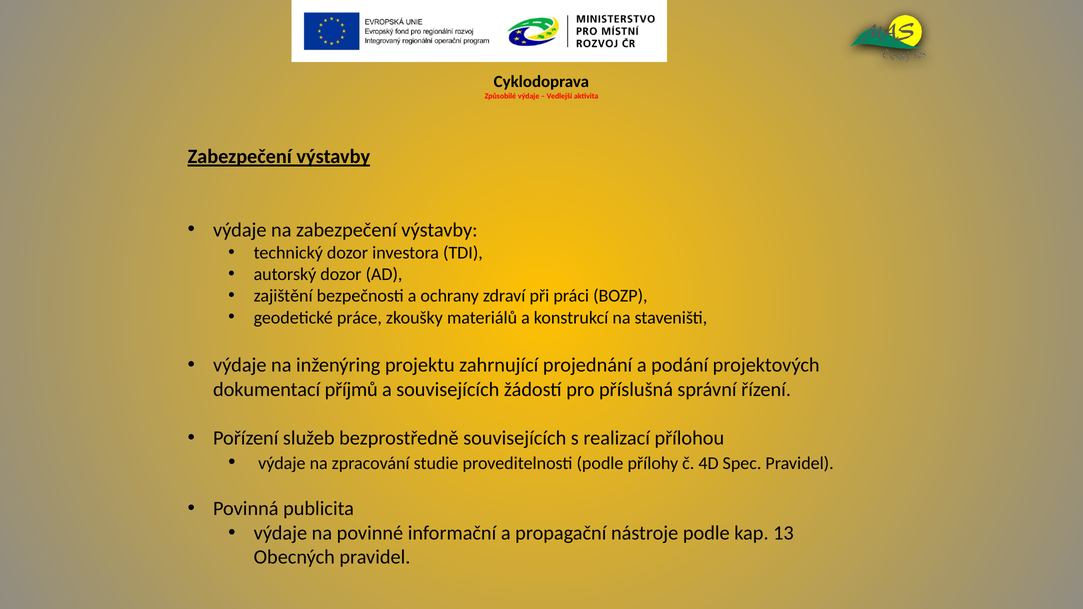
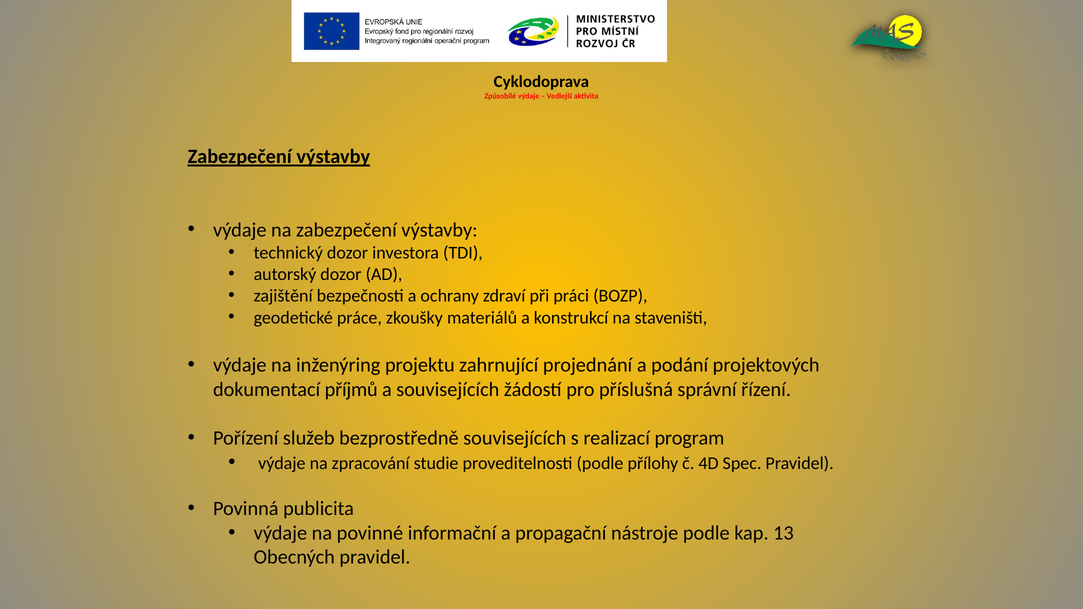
přílohou: přílohou -> program (689, 438)
